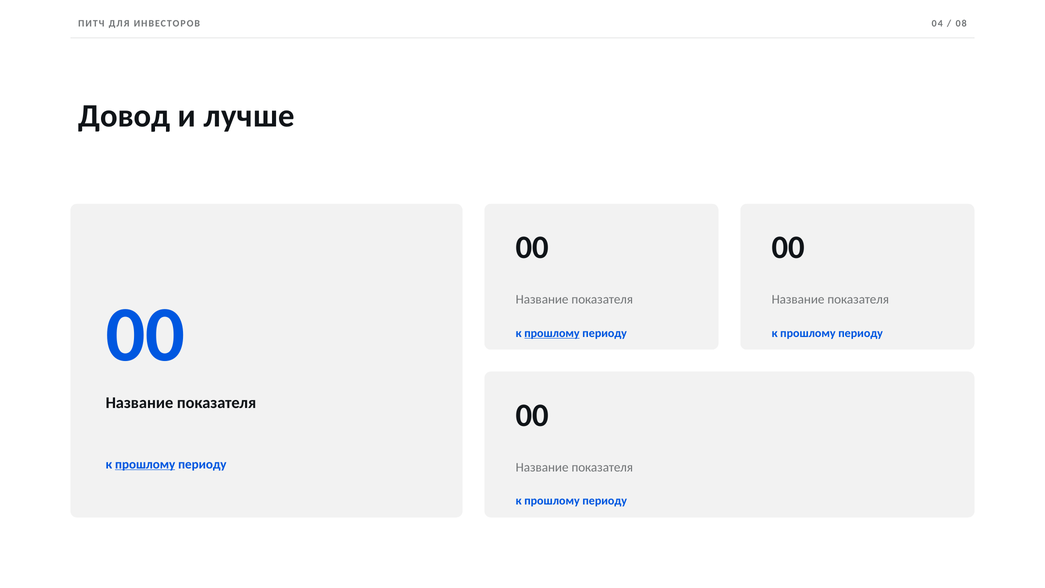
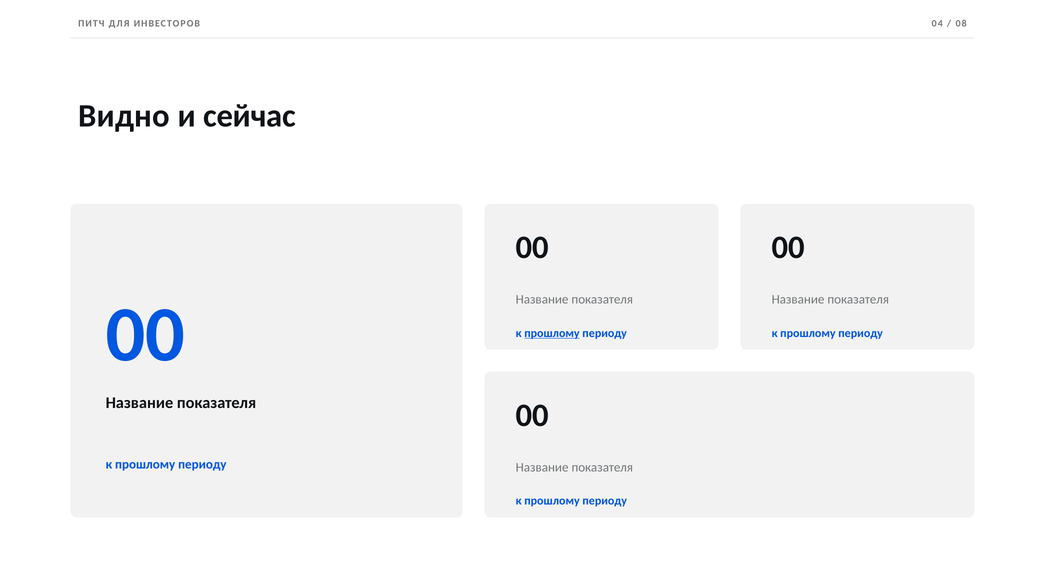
Довод: Довод -> Видно (124, 116)
лучше: лучше -> сейчас (250, 116)
прошлому underline: present -> none (145, 464)
